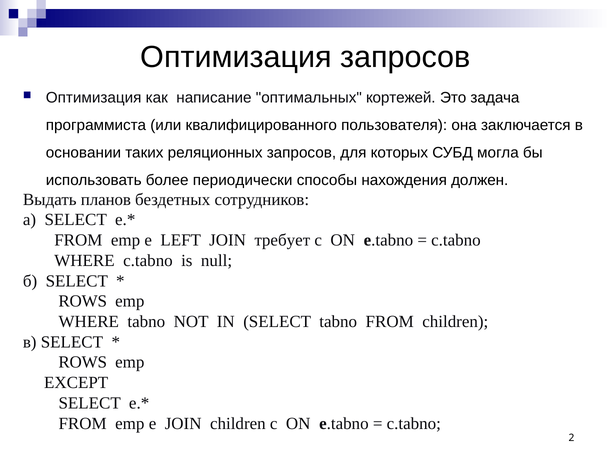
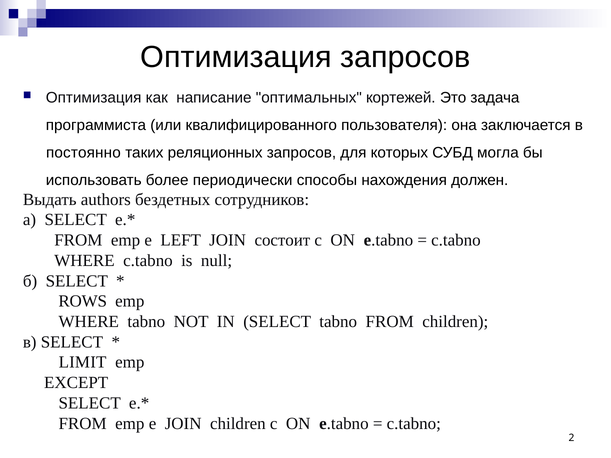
основании: основании -> постоянно (83, 153)
планов: планов -> authors (106, 200)
требует: требует -> состоит (282, 240)
ROWS: ROWS -> LIMIT (83, 363)
